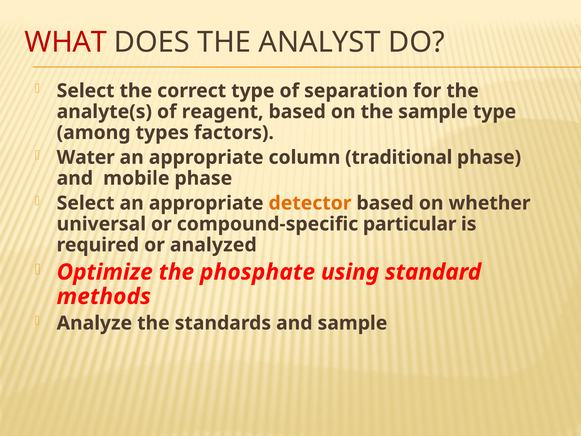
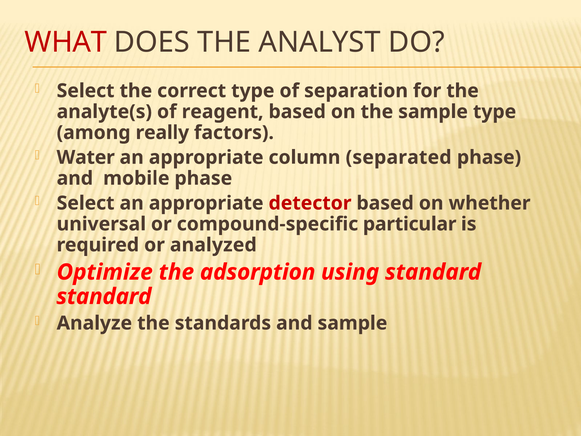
types: types -> really (162, 133)
traditional: traditional -> separated (399, 157)
detector colour: orange -> red (310, 203)
phosphate: phosphate -> adsorption (258, 272)
methods: methods -> standard (104, 296)
